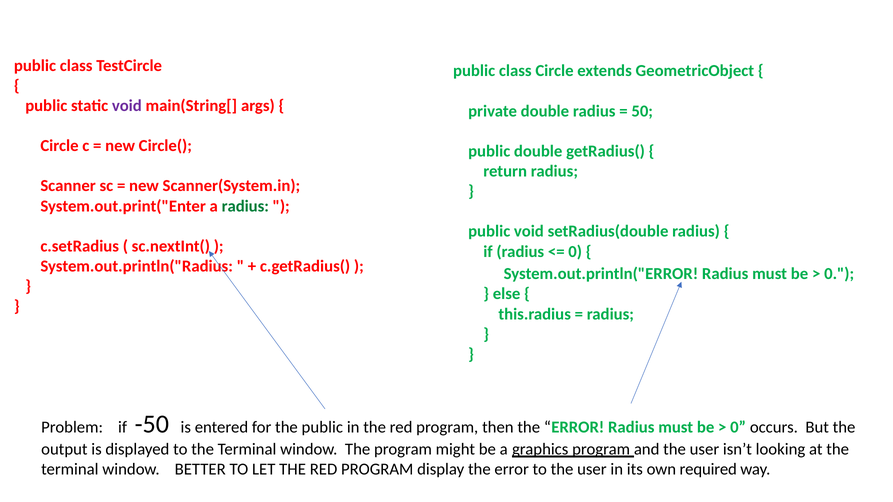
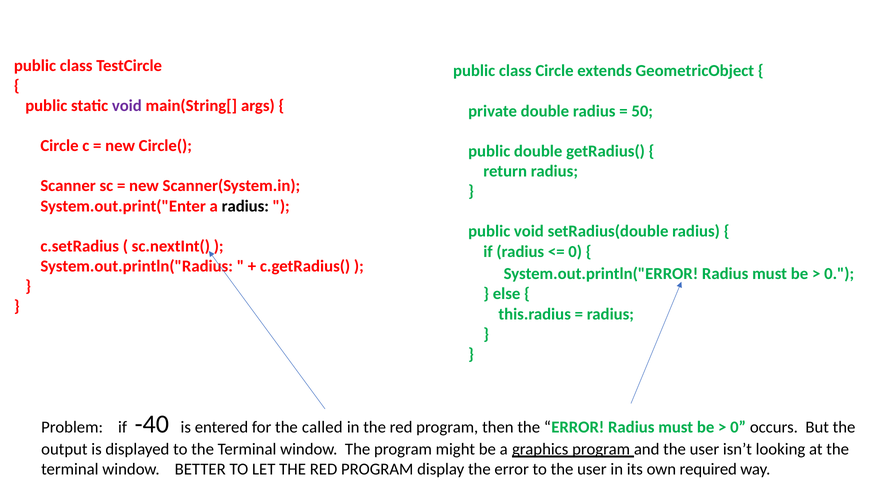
radius colour: green -> black (245, 206)
-50: -50 -> -40 (152, 424)
the public: public -> called (322, 427)
